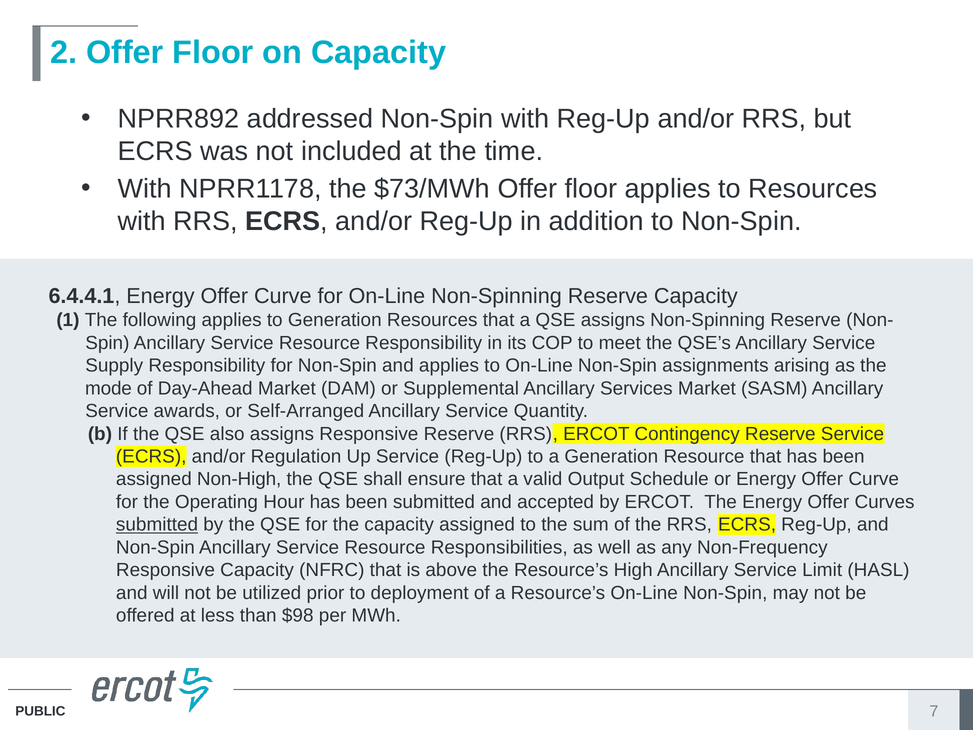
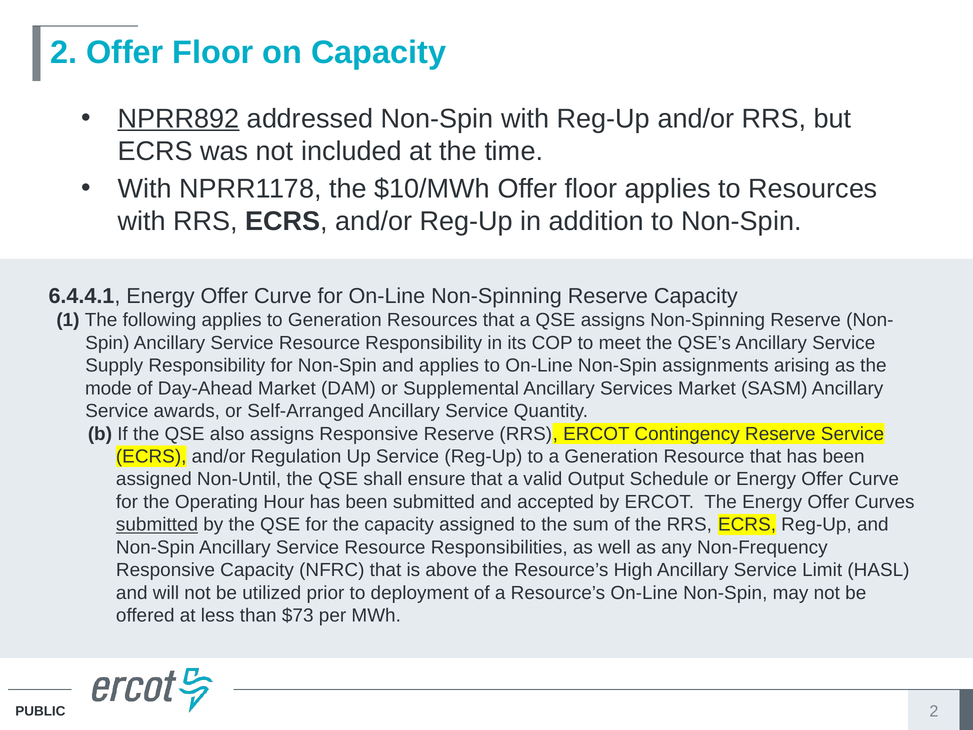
NPRR892 underline: none -> present (178, 119)
$73/MWh: $73/MWh -> $10/MWh (432, 189)
Non-High: Non-High -> Non-Until (239, 479)
$98: $98 -> $73 (298, 615)
7: 7 -> 2 (934, 711)
